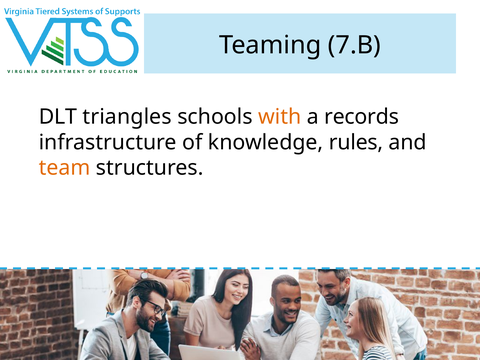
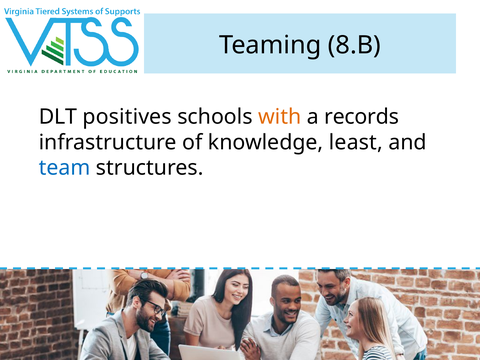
7.B: 7.B -> 8.B (354, 45)
triangles: triangles -> positives (127, 117)
rules: rules -> least (356, 142)
team colour: orange -> blue (65, 168)
